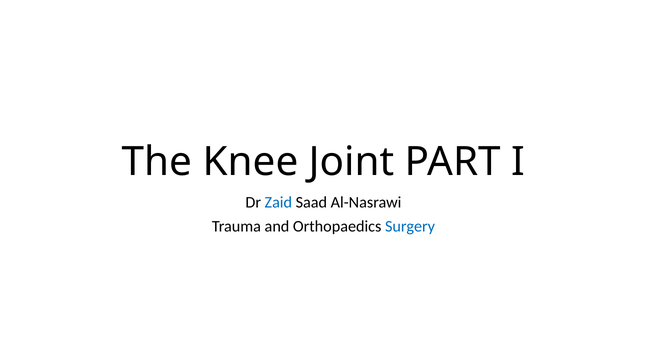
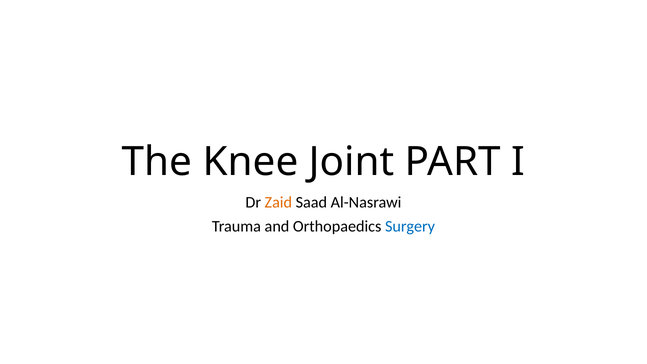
Zaid colour: blue -> orange (278, 202)
